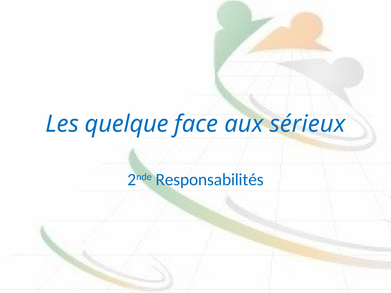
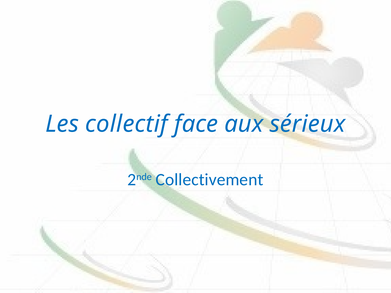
quelque: quelque -> collectif (126, 124)
Responsabilités: Responsabilités -> Collectivement (209, 180)
